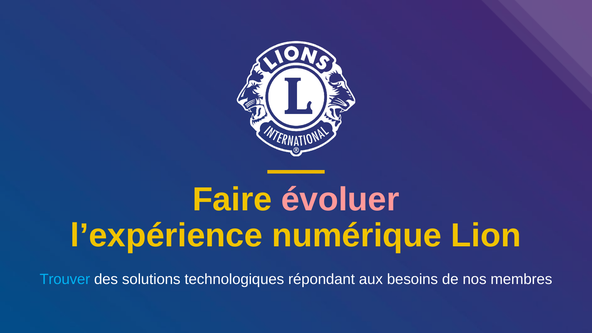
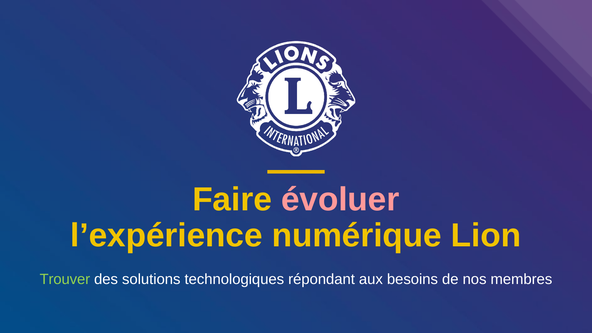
Trouver colour: light blue -> light green (65, 279)
